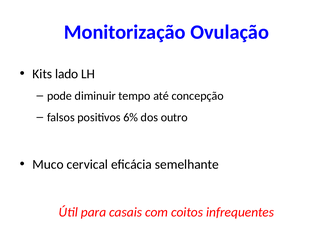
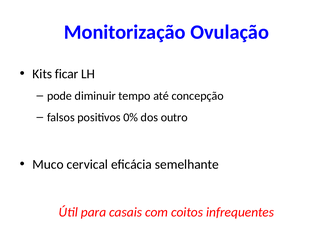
lado: lado -> ficar (67, 74)
6%: 6% -> 0% (131, 117)
